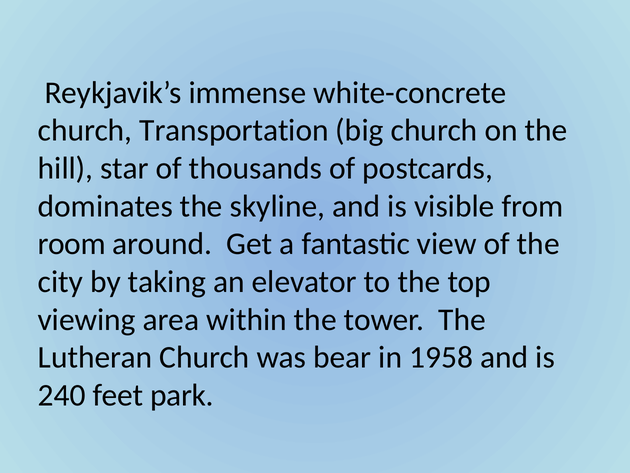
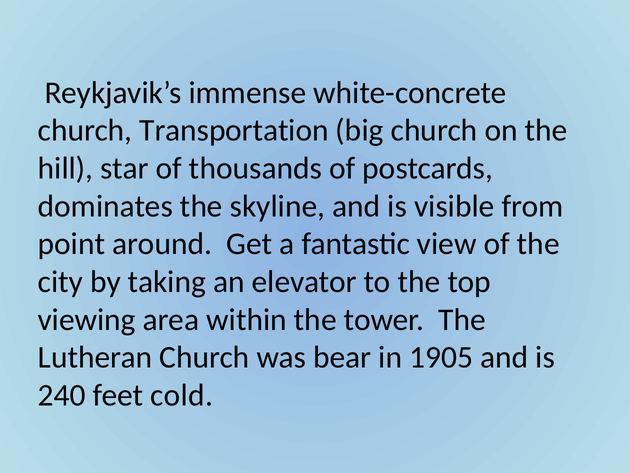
room: room -> point (72, 244)
1958: 1958 -> 1905 (441, 357)
park: park -> cold (182, 395)
